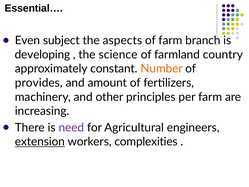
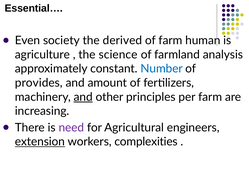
subject: subject -> society (61, 40)
aspects: aspects -> derived (122, 40)
branch: branch -> human (203, 40)
developing: developing -> agriculture (42, 54)
country: country -> analysis (223, 54)
Number colour: orange -> blue (162, 69)
and underline: none -> present (83, 97)
